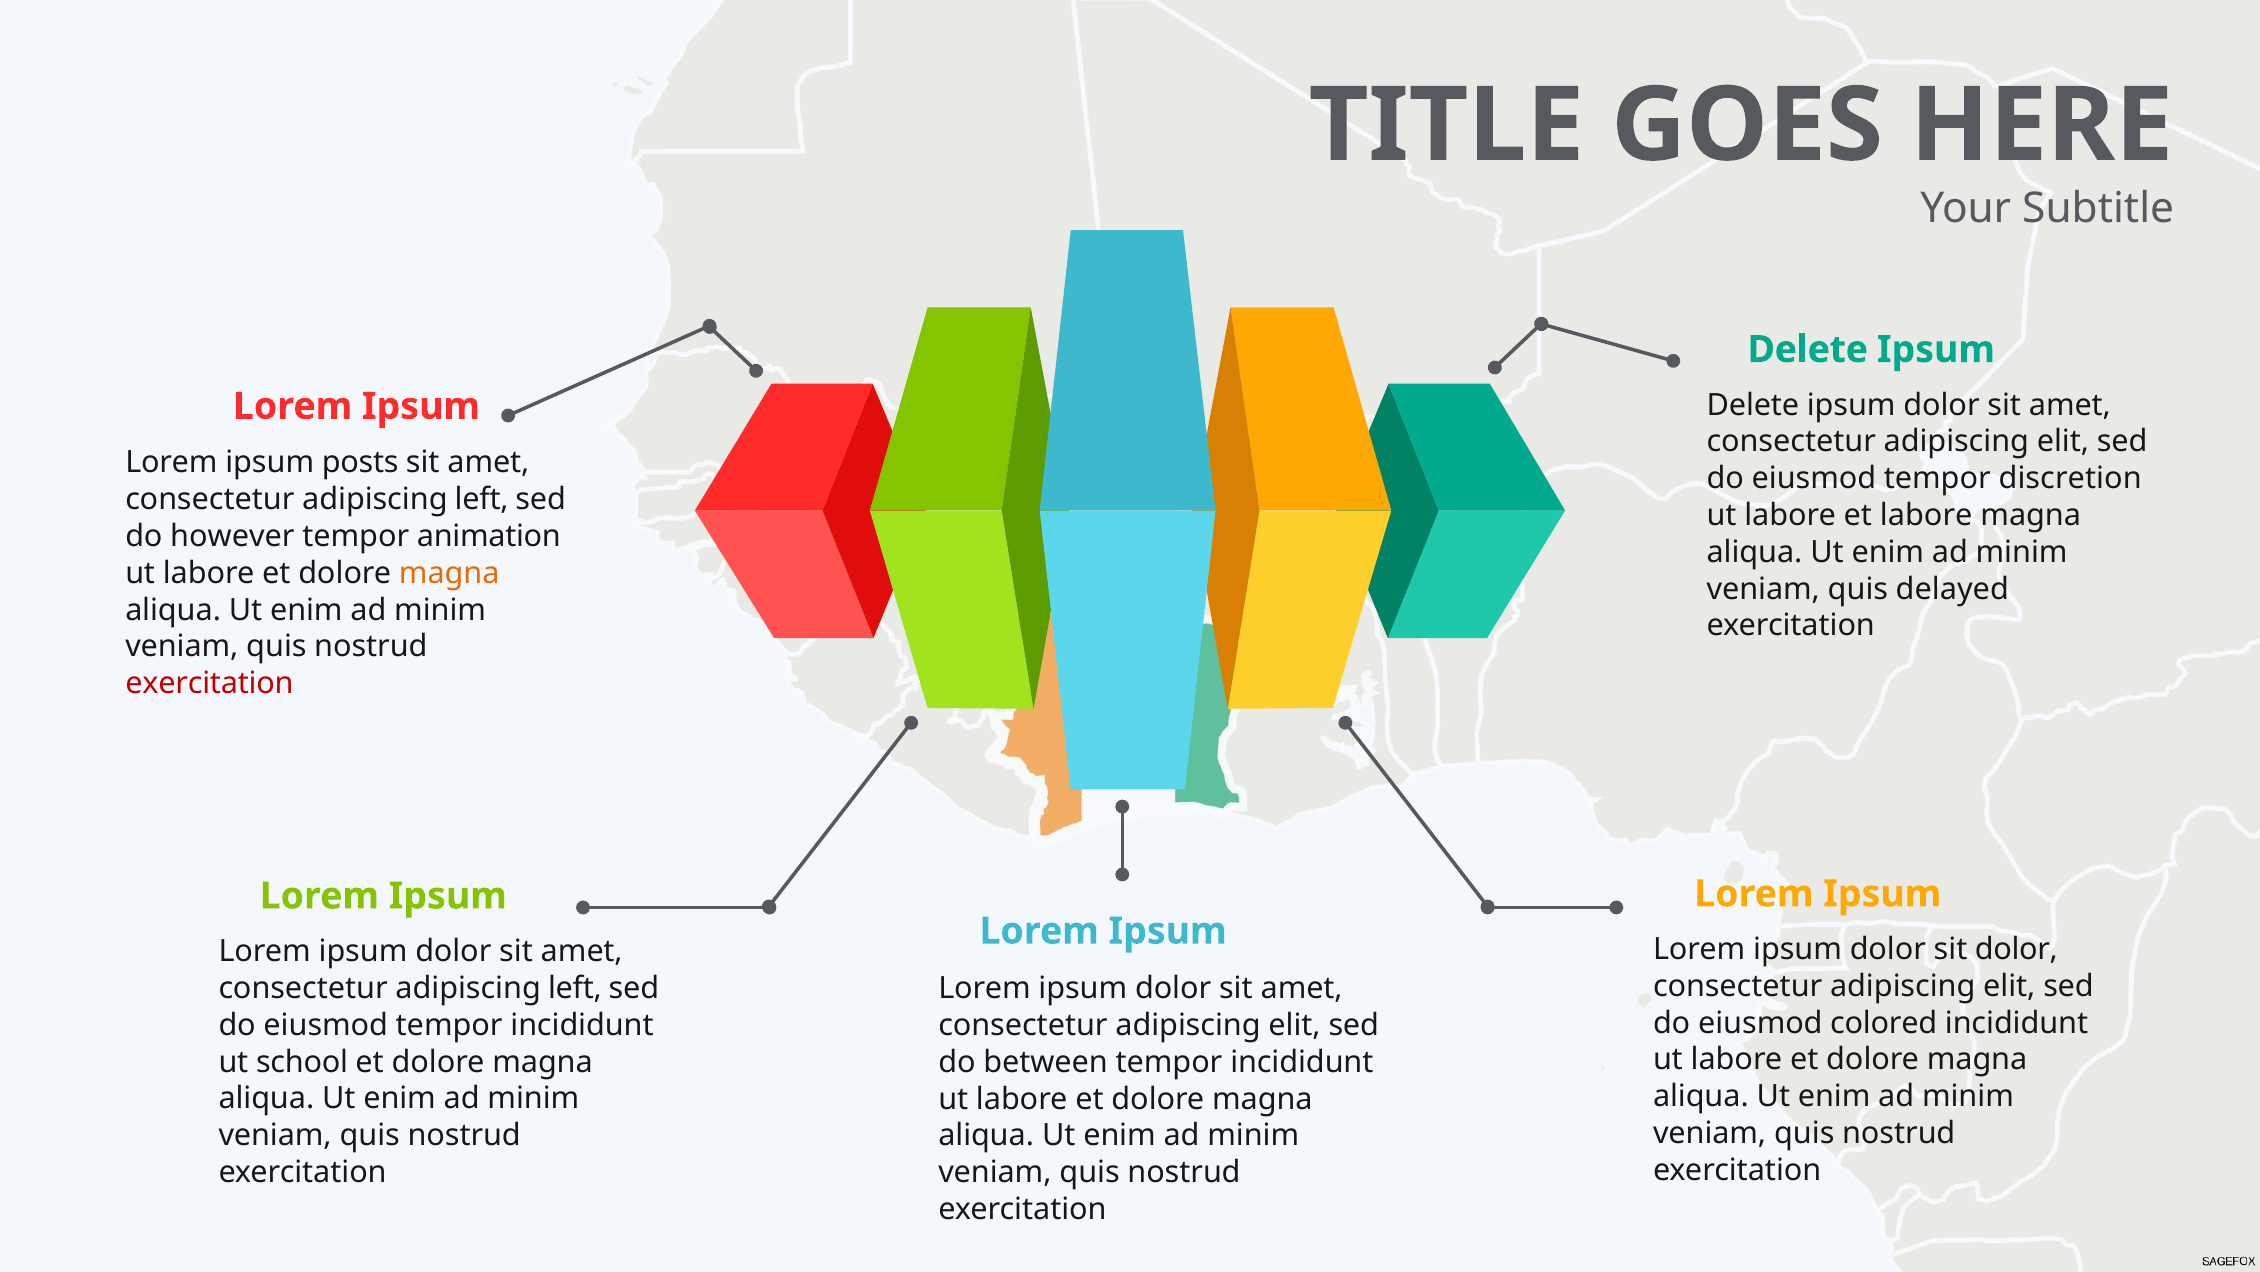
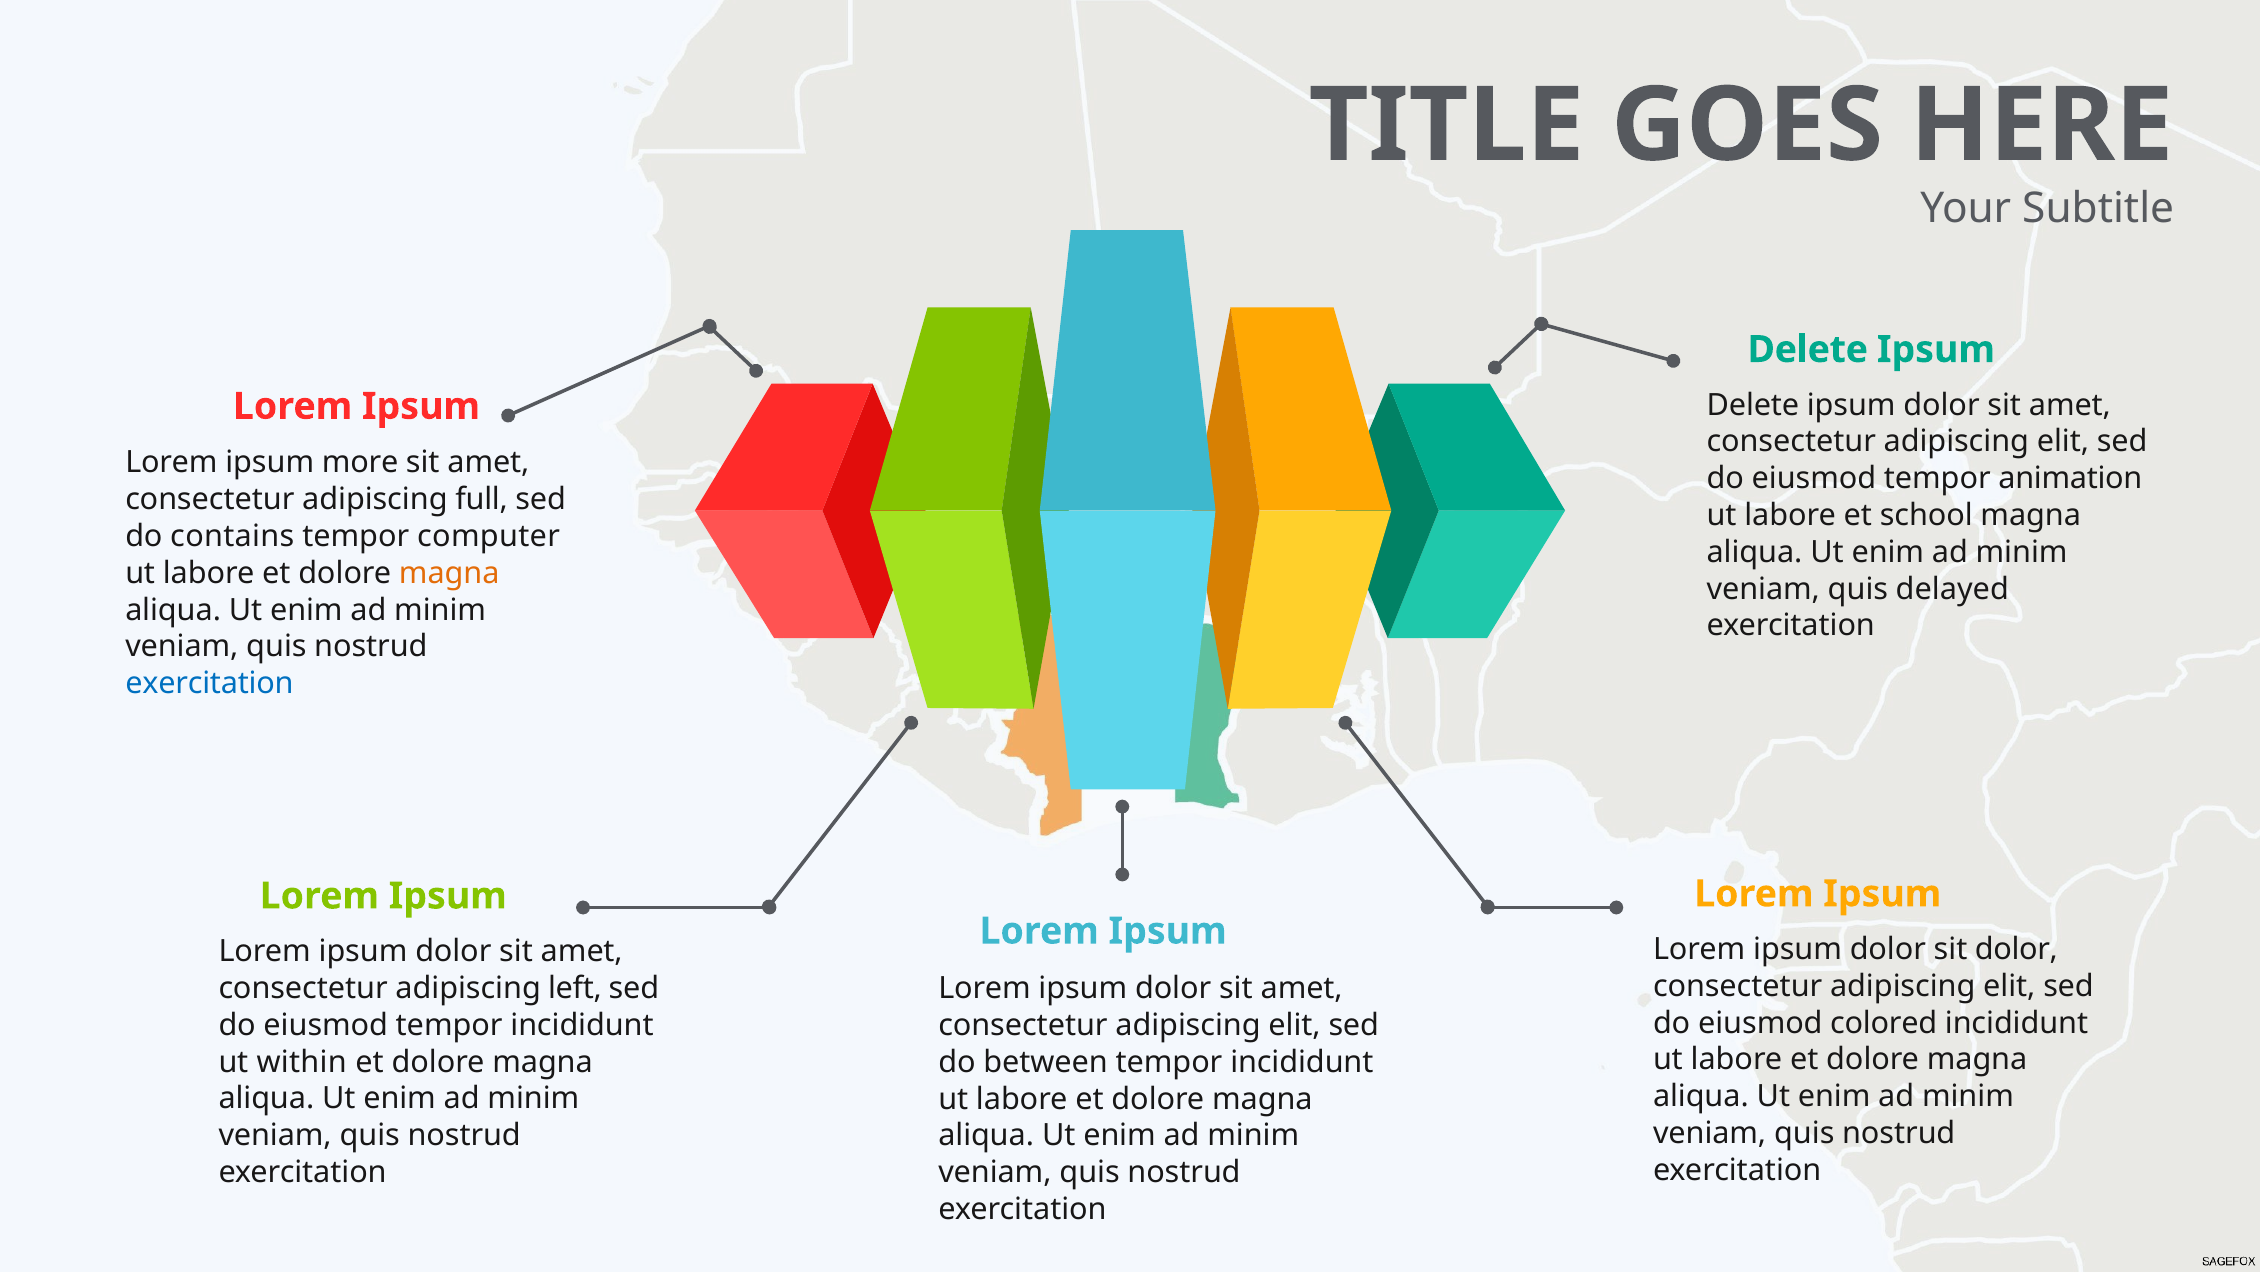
posts: posts -> more (360, 462)
discretion: discretion -> animation (2070, 478)
left: left -> full (482, 499)
et labore: labore -> school (1926, 515)
however: however -> contains (232, 536)
animation: animation -> computer (489, 536)
exercitation colour: red -> blue (209, 683)
school: school -> within (302, 1061)
